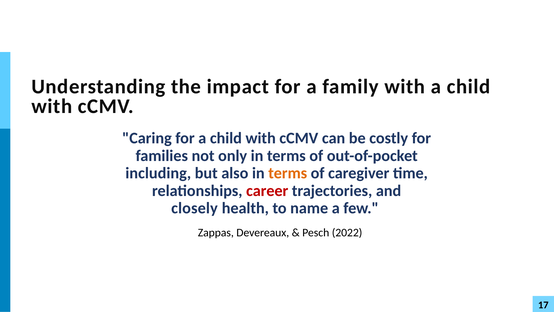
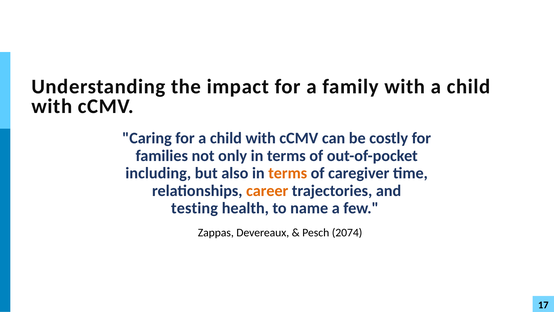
career colour: red -> orange (267, 190)
closely: closely -> testing (194, 208)
2022: 2022 -> 2074 (347, 233)
